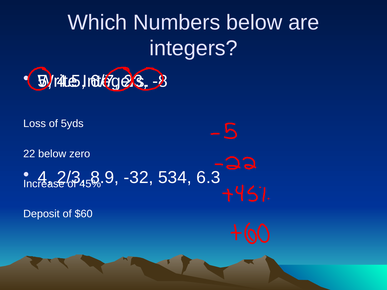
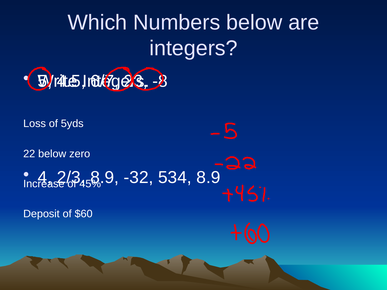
534 6.3: 6.3 -> 8.9 (208, 178)
